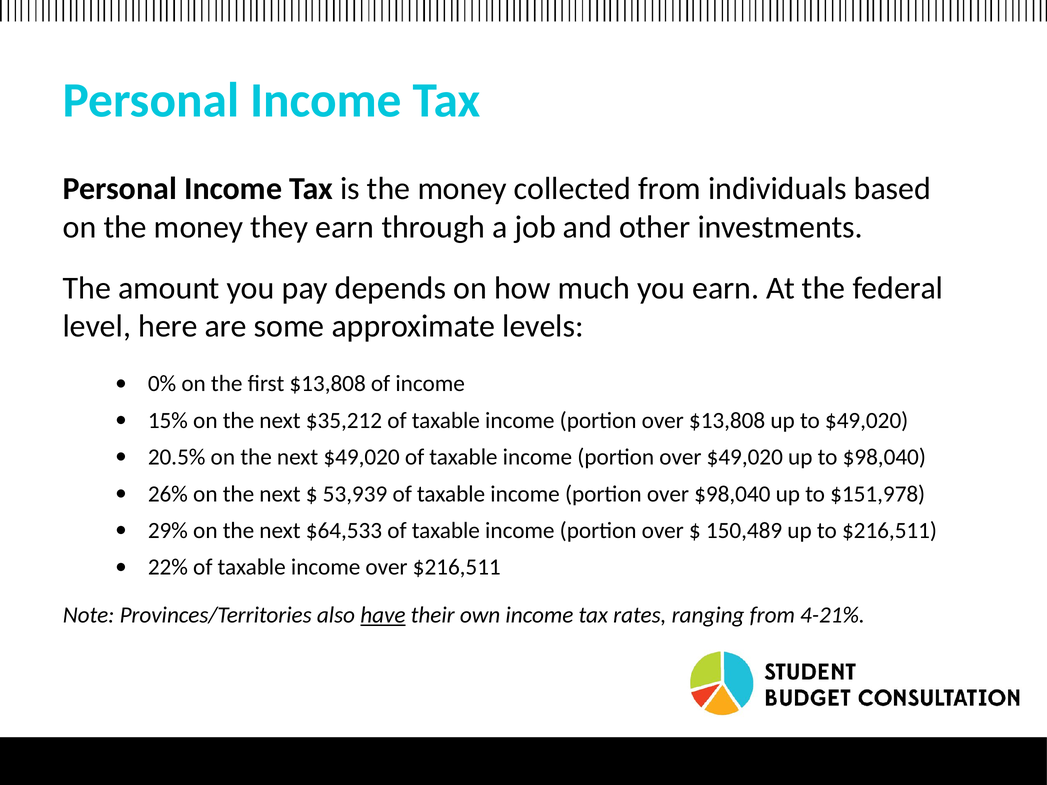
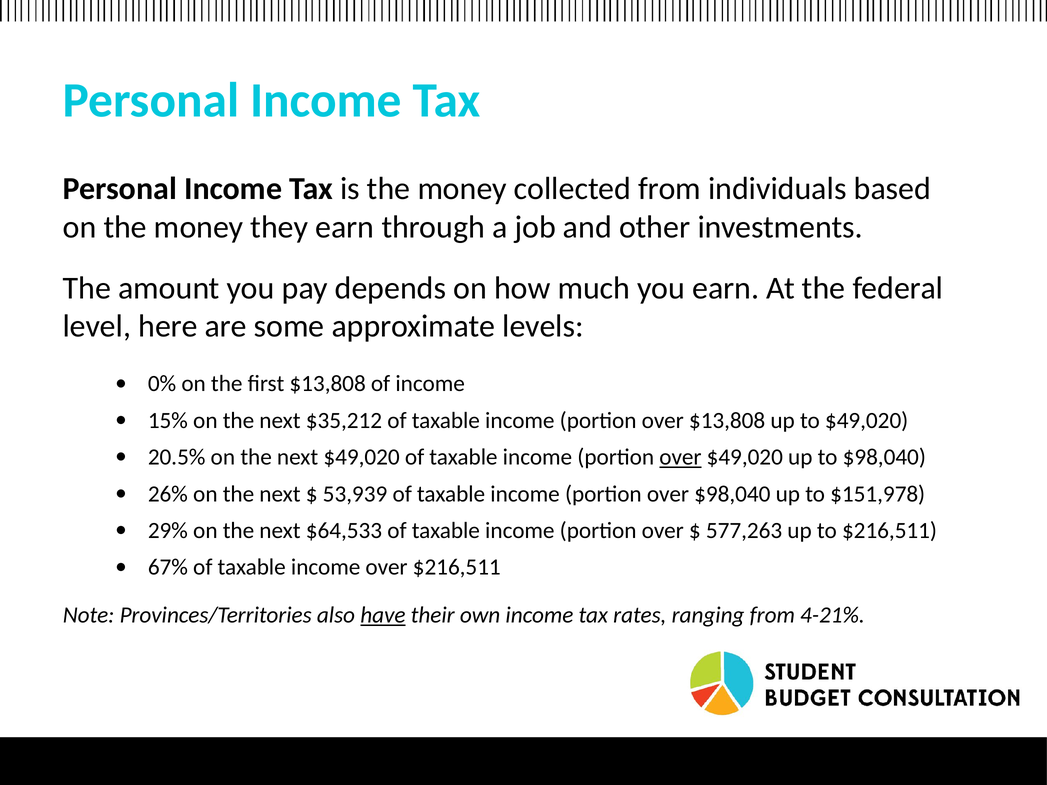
over underline: none -> present (680, 457)
150,489: 150,489 -> 577,263 (744, 531)
22%: 22% -> 67% (168, 567)
